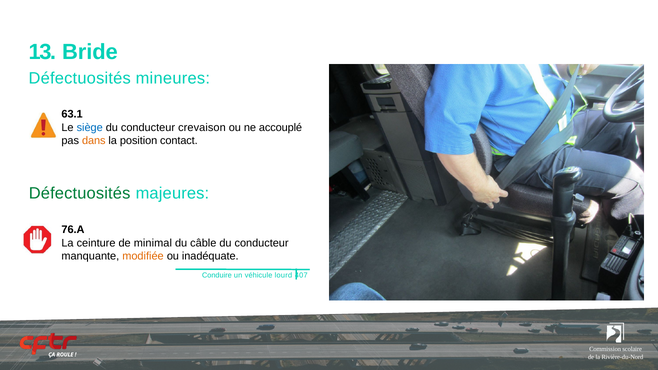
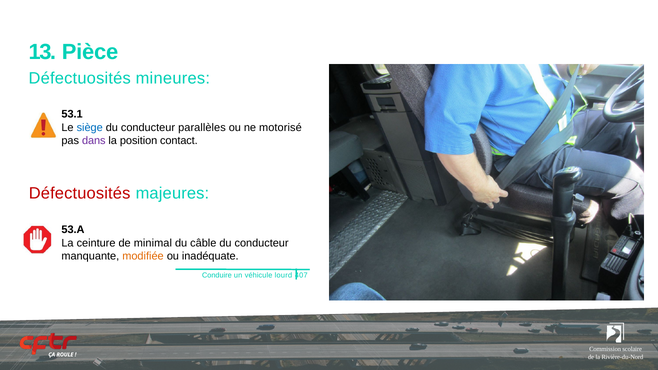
Bride: Bride -> Pièce (90, 52)
63.1: 63.1 -> 53.1 (72, 114)
crevaison: crevaison -> parallèles (202, 128)
accouplé: accouplé -> motorisé (280, 128)
dans colour: orange -> purple (94, 141)
Défectuosités colour: green -> red (80, 193)
76.A: 76.A -> 53.A (73, 230)
